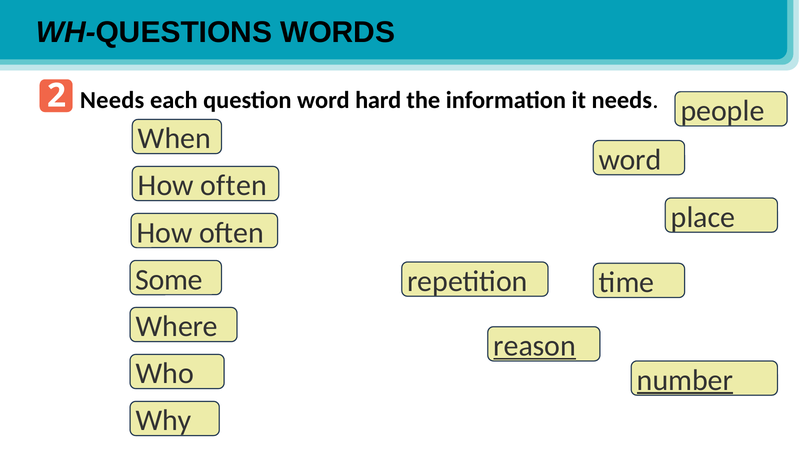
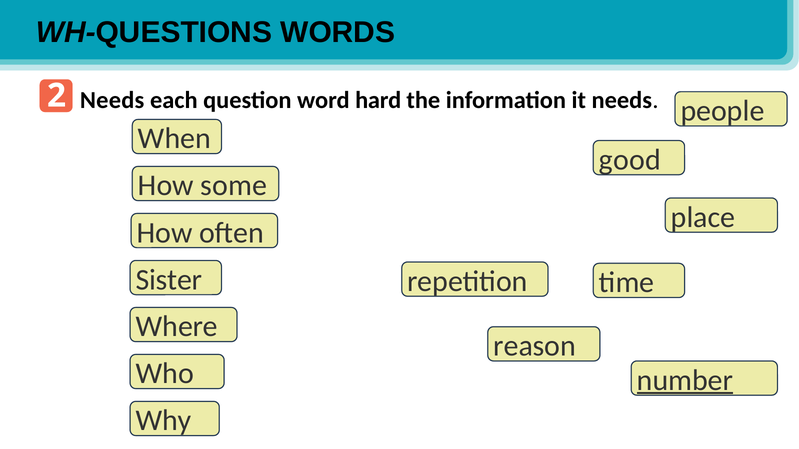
word: word -> good (630, 160)
often: often -> some (234, 186)
Some: Some -> Sister (169, 280)
reason underline: present -> none (535, 346)
